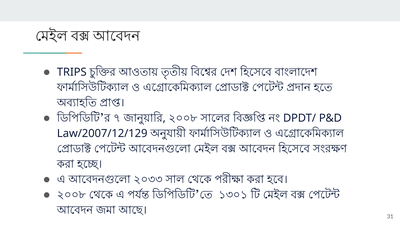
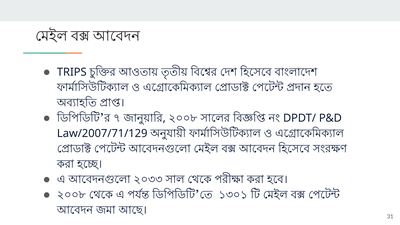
Law/2007/12/129: Law/2007/12/129 -> Law/2007/71/129 (102, 134)
